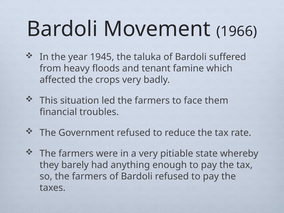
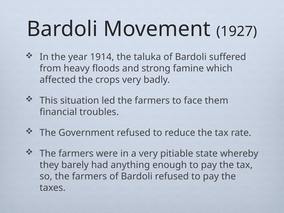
1966: 1966 -> 1927 (237, 31)
1945: 1945 -> 1914 (102, 57)
tenant: tenant -> strong (156, 68)
